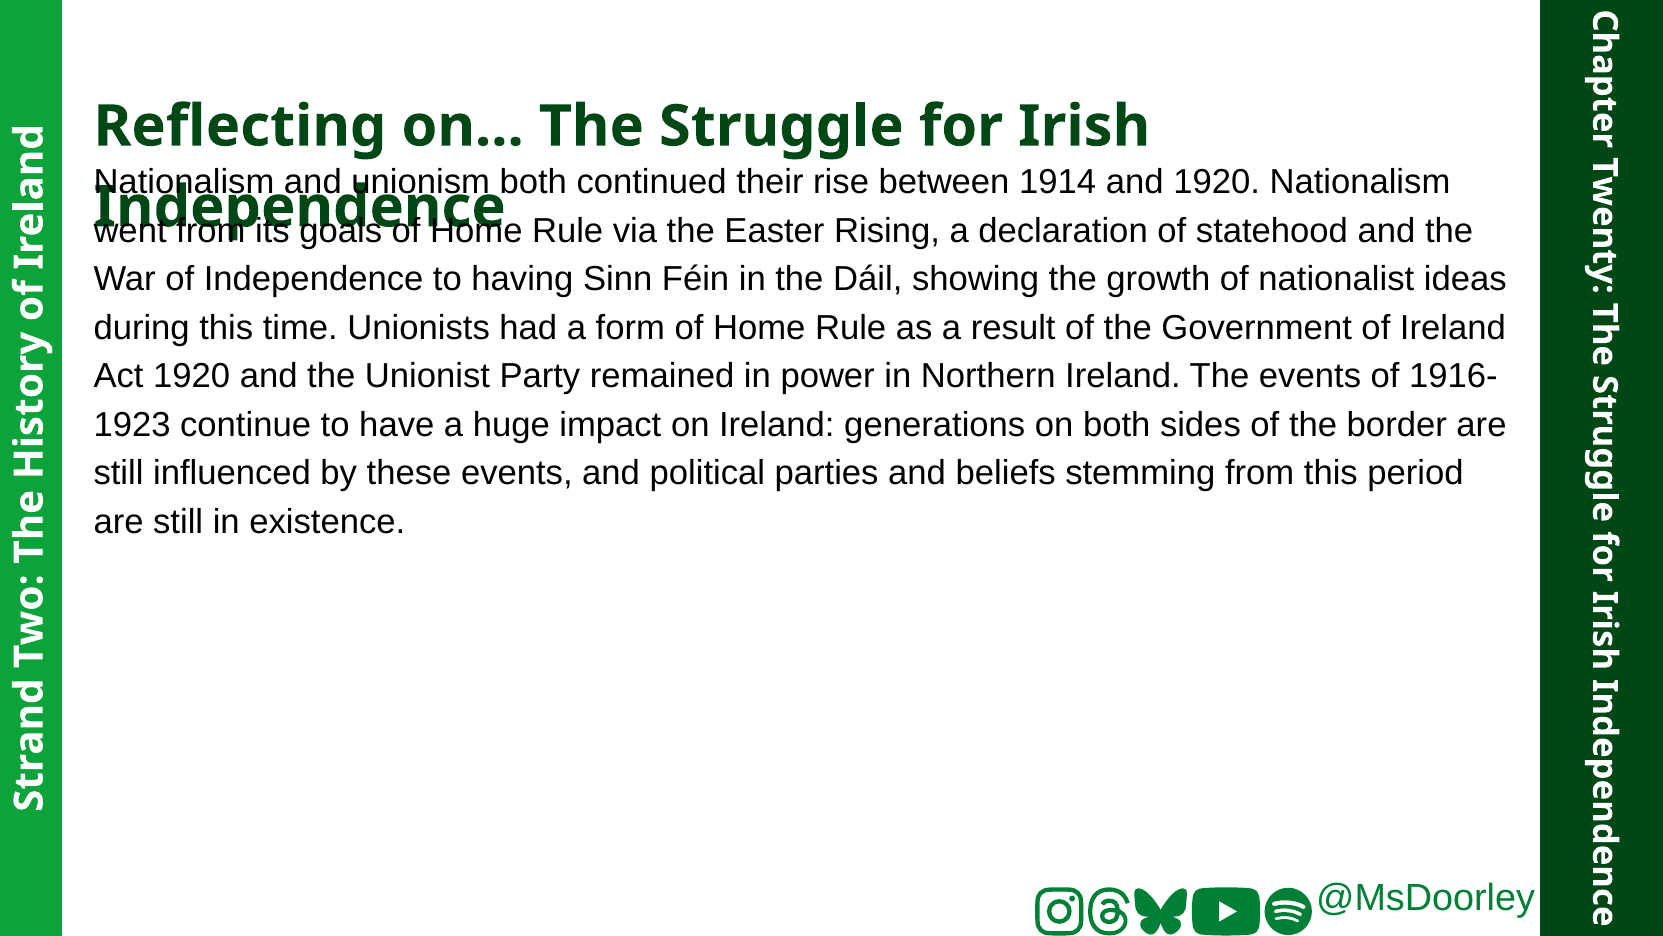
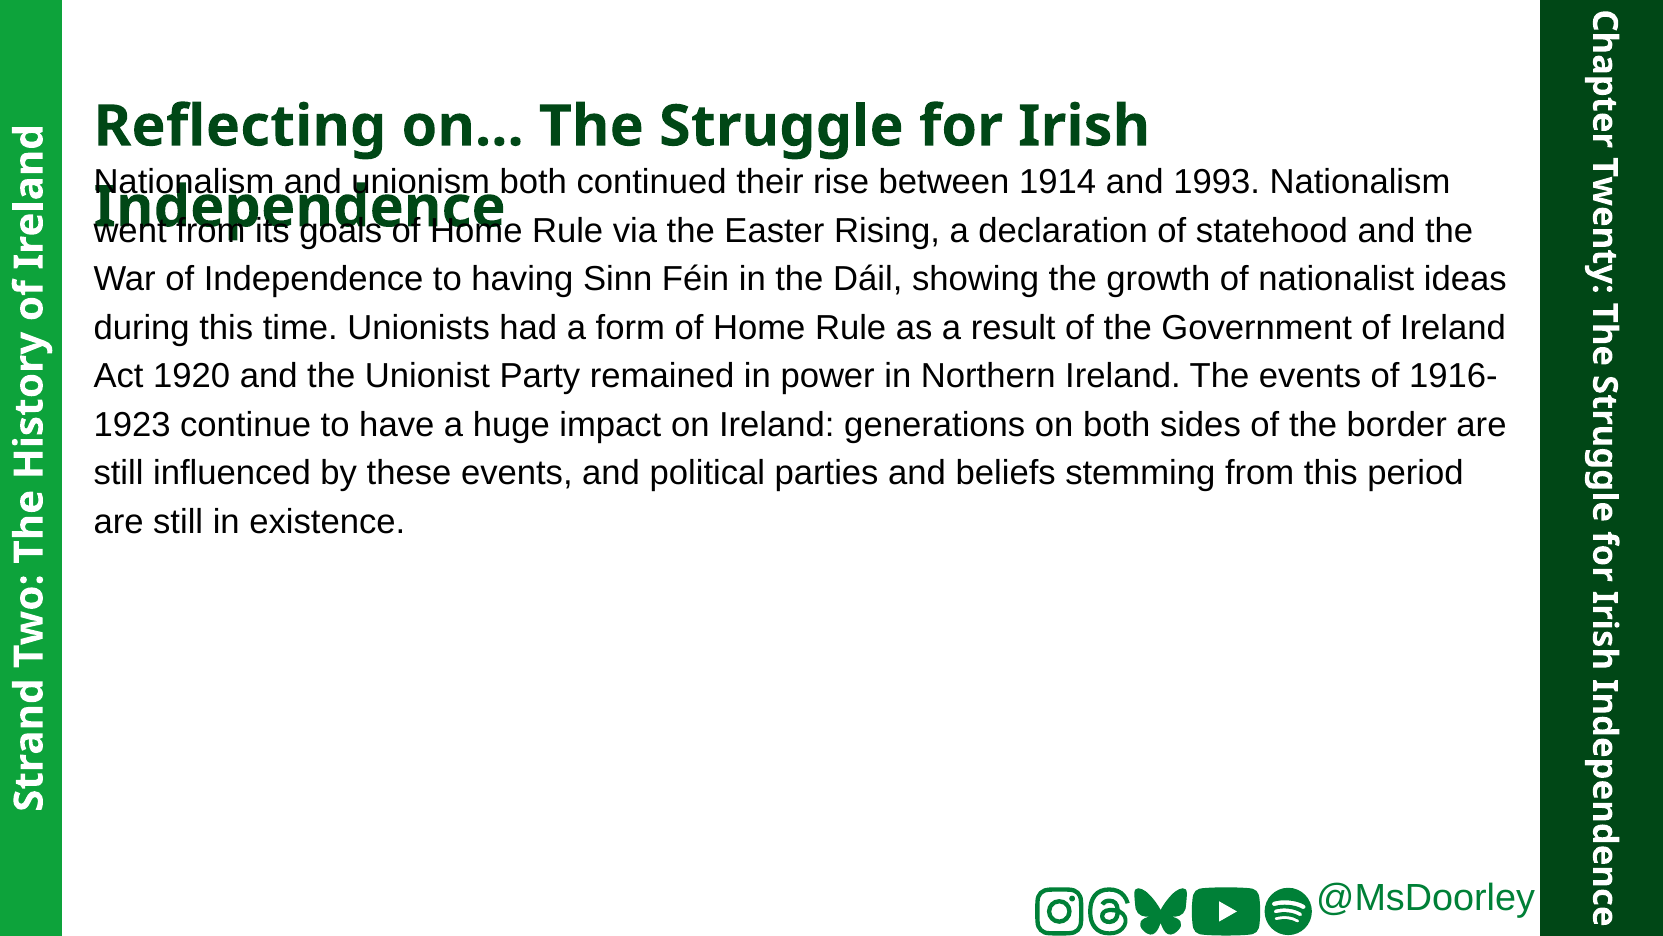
and 1920: 1920 -> 1993 (1217, 182)
